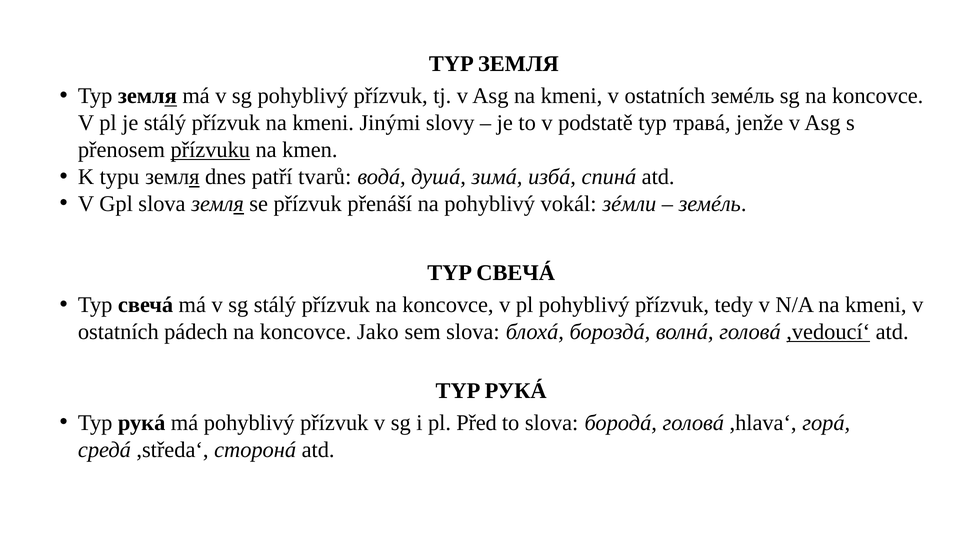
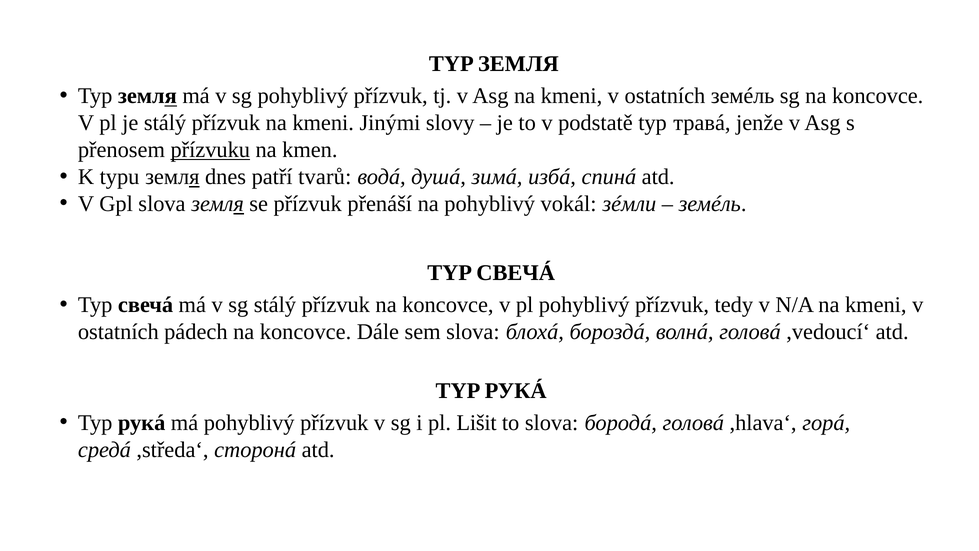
Jako: Jako -> Dále (378, 332)
,vedoucí‘ underline: present -> none (828, 332)
Před: Před -> Lišit (477, 423)
